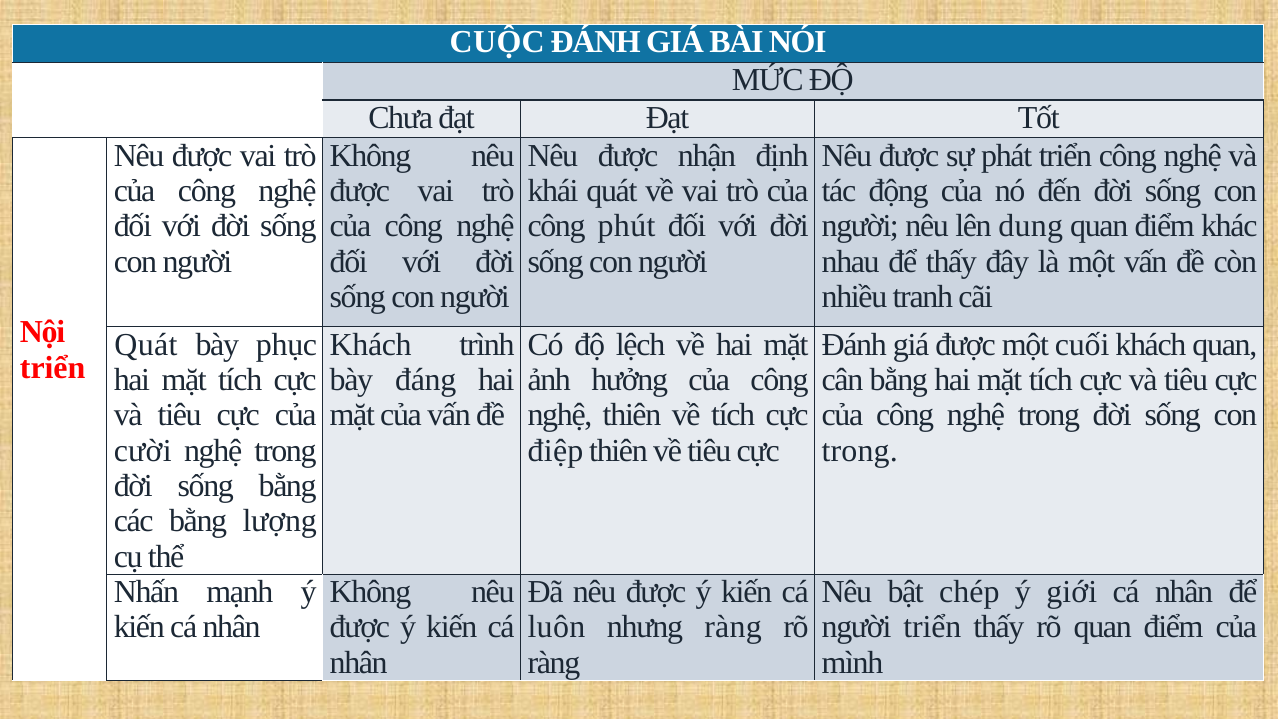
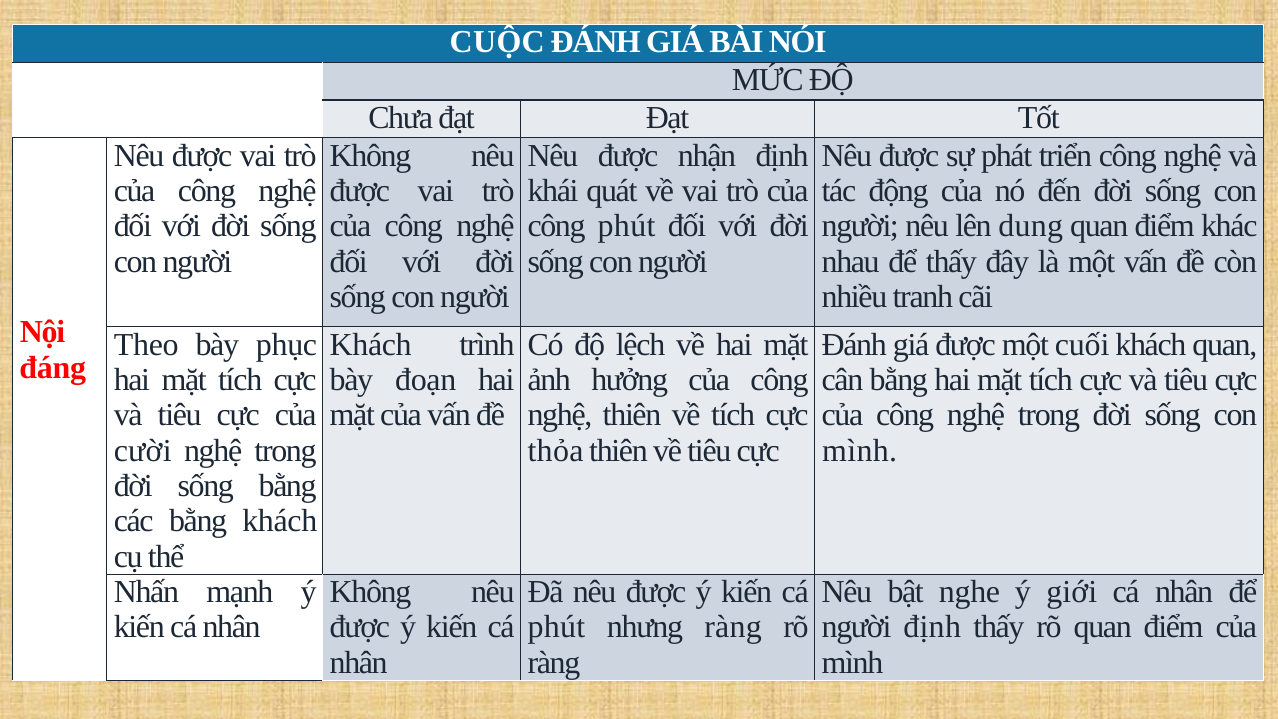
Quát: Quát -> Theo (146, 345)
triển: triển -> đáng (53, 368)
đáng: đáng -> đoạn (426, 380)
điệp: điệp -> thỏa (556, 451)
trong: trong -> mình (860, 451)
bằng lượng: lượng -> khách (280, 521)
chép: chép -> nghe (970, 592)
luôn: luôn -> phút (556, 627)
người triển: triển -> định (932, 627)
